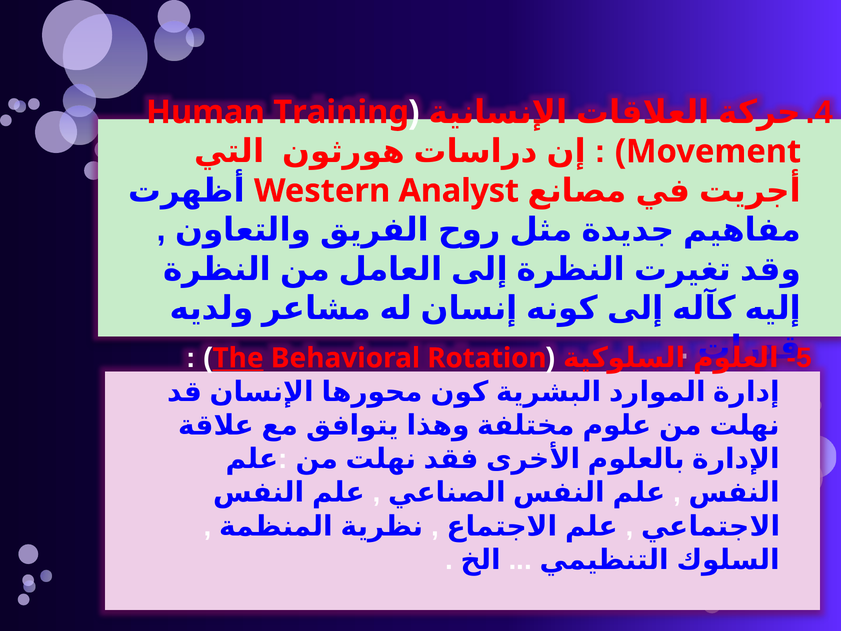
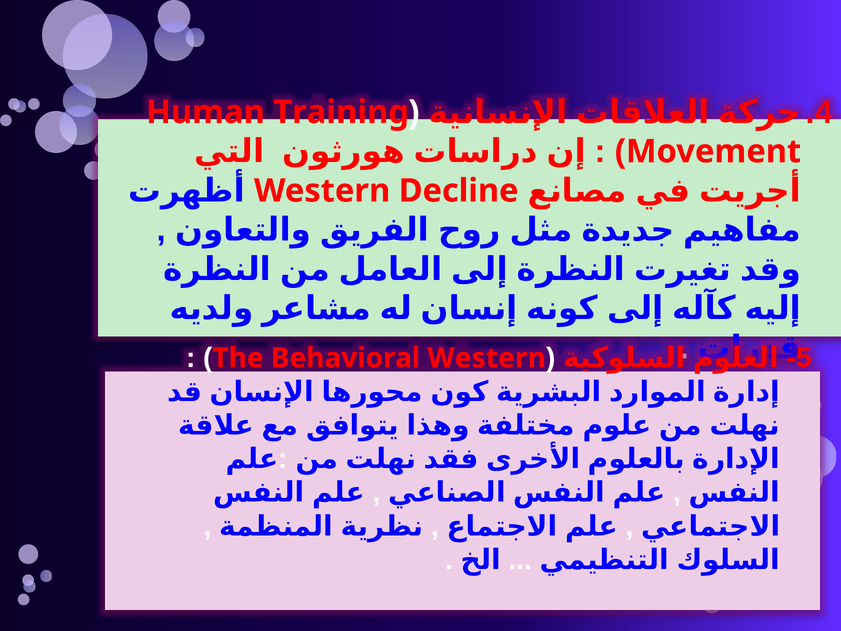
Analyst: Analyst -> Decline (459, 191)
The underline: present -> none (238, 358)
Behavioral Rotation: Rotation -> Western (487, 358)
